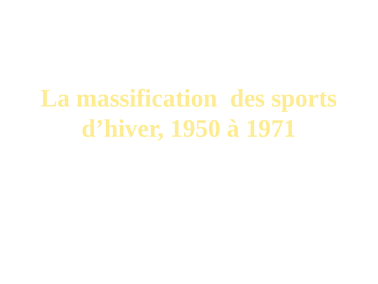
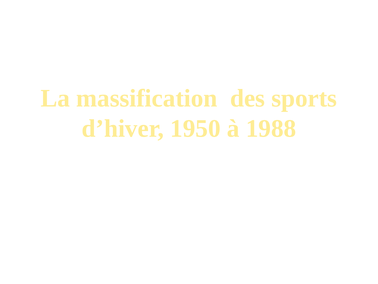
1971: 1971 -> 1988 (271, 128)
